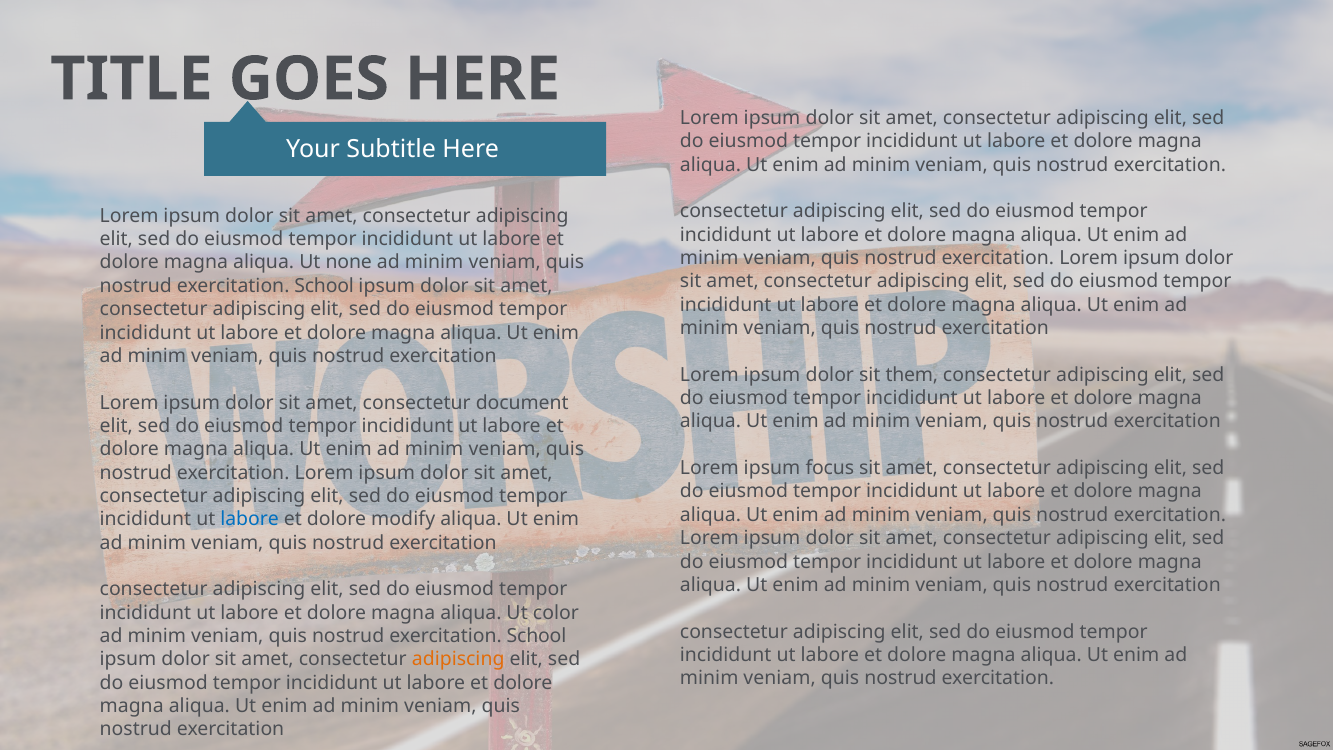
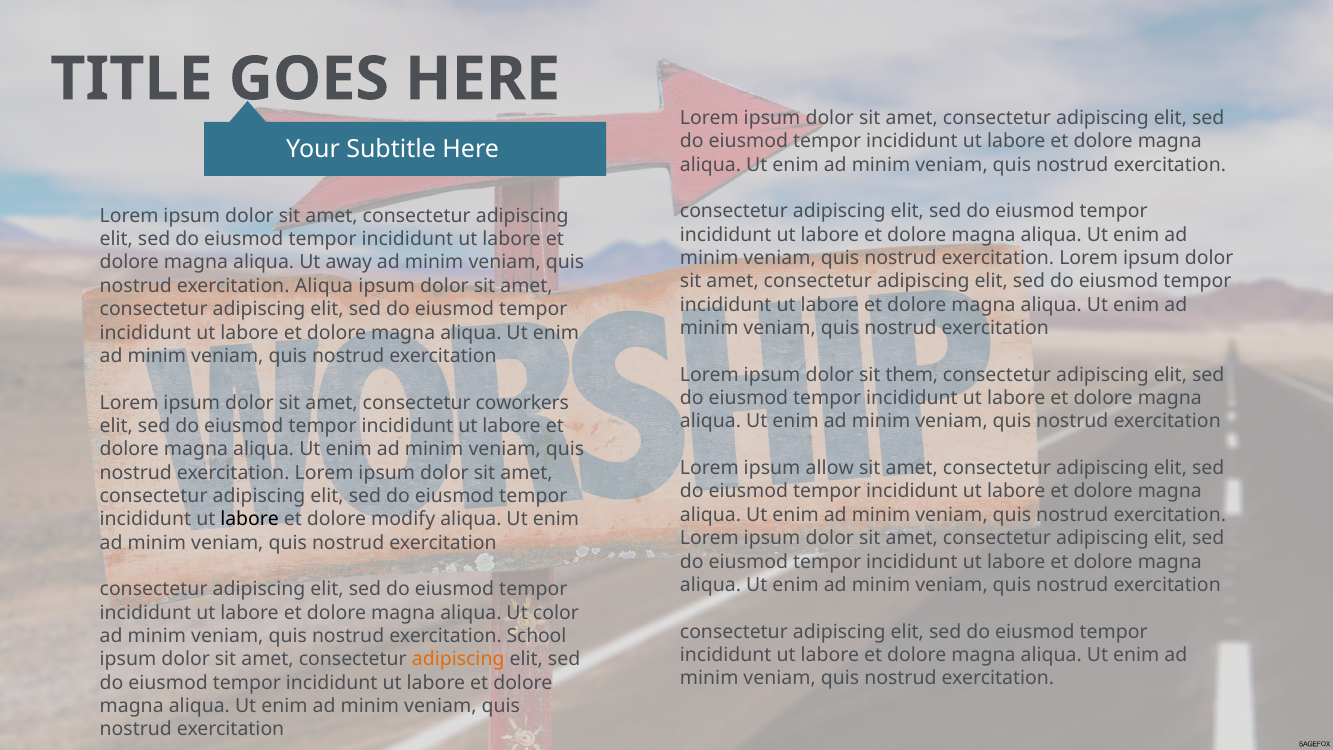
none: none -> away (349, 262)
School: School -> Aliqua (324, 286)
document: document -> coworkers (522, 403)
focus: focus -> allow (830, 468)
labore colour: blue -> black (250, 519)
